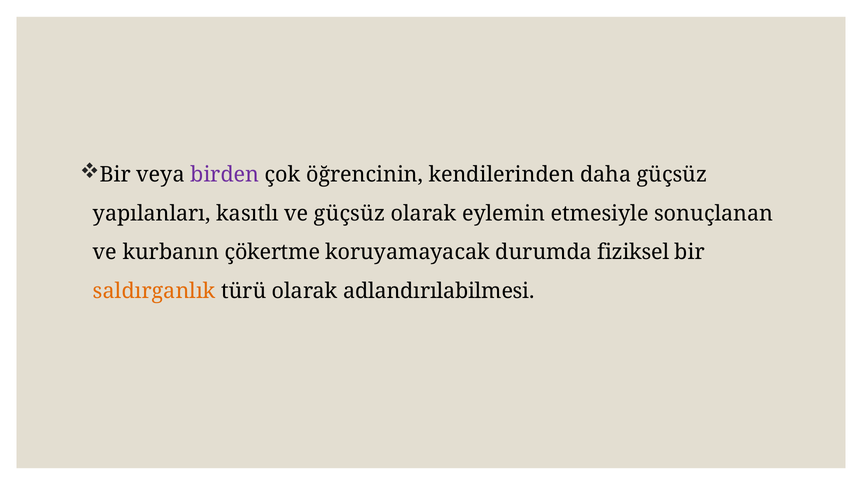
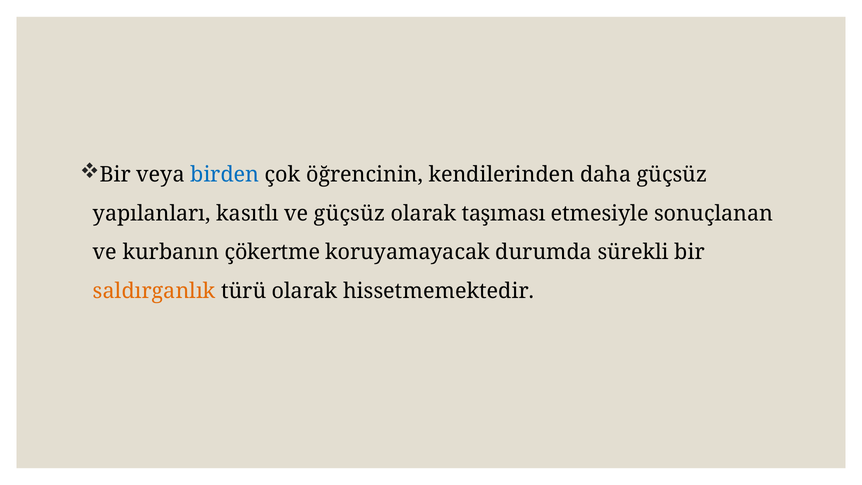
birden colour: purple -> blue (225, 175)
eylemin: eylemin -> taşıması (504, 213)
fiziksel: fiziksel -> sürekli (633, 252)
adlandırılabilmesi: adlandırılabilmesi -> hissetmemektedir (439, 291)
